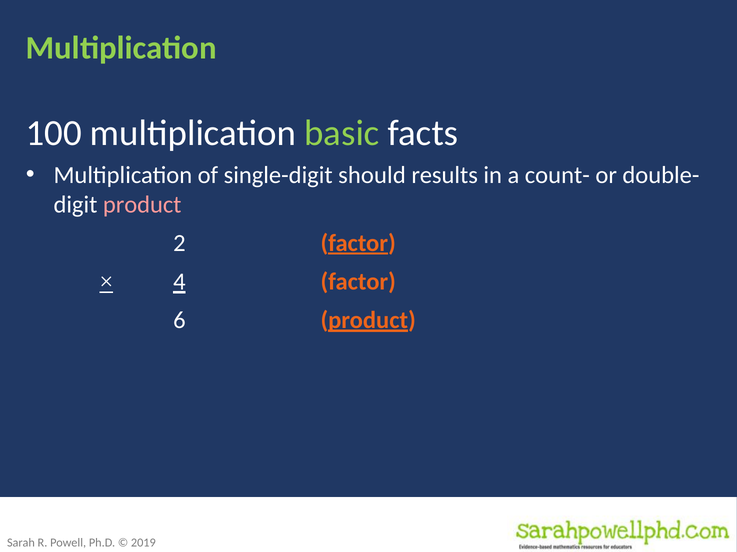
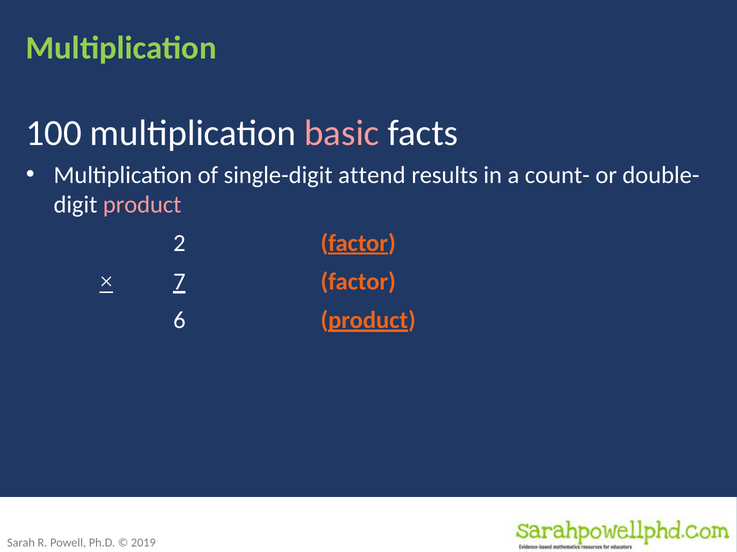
basic colour: light green -> pink (342, 133)
should: should -> attend (372, 175)
4: 4 -> 7 (179, 282)
